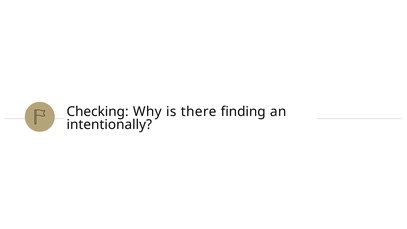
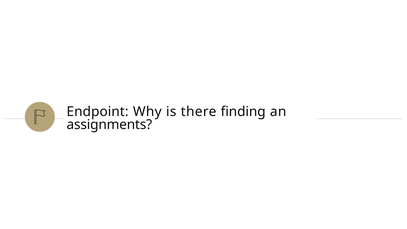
Checking: Checking -> Endpoint (98, 112)
intentionally: intentionally -> assignments (109, 125)
